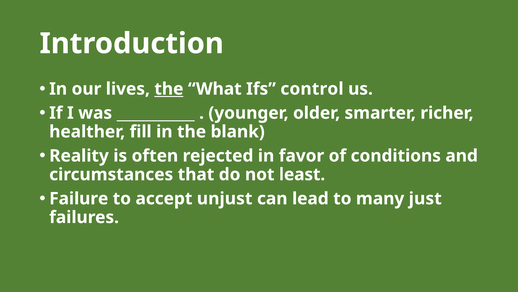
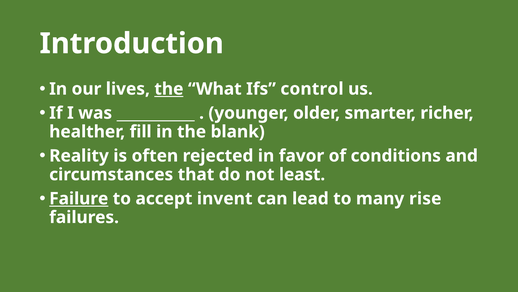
Failure underline: none -> present (79, 198)
unjust: unjust -> invent (225, 198)
just: just -> rise (425, 198)
